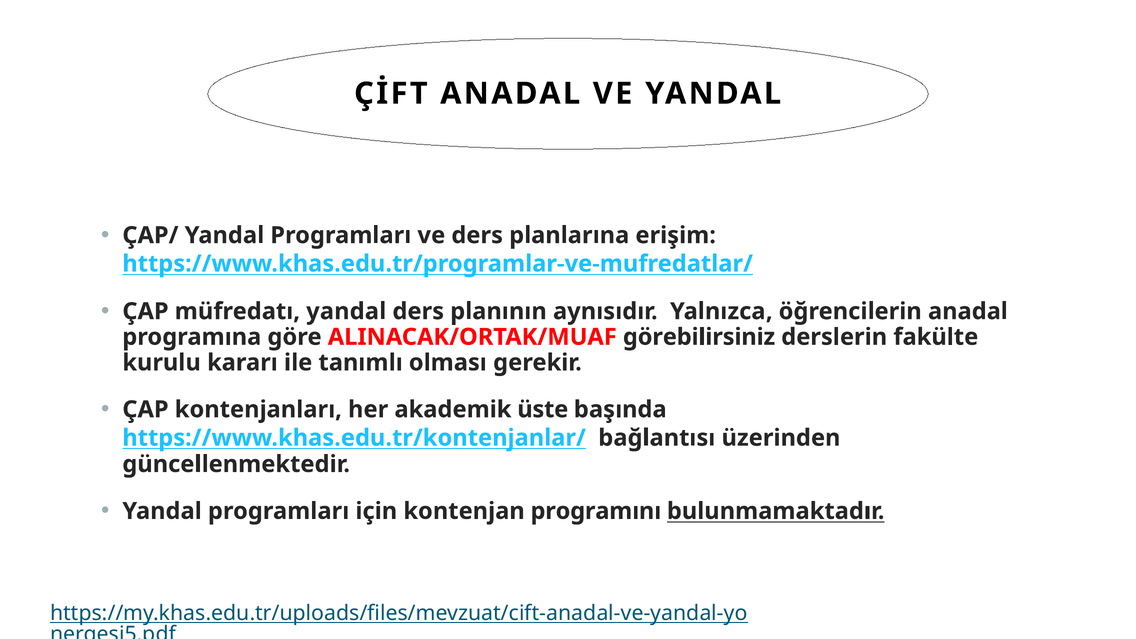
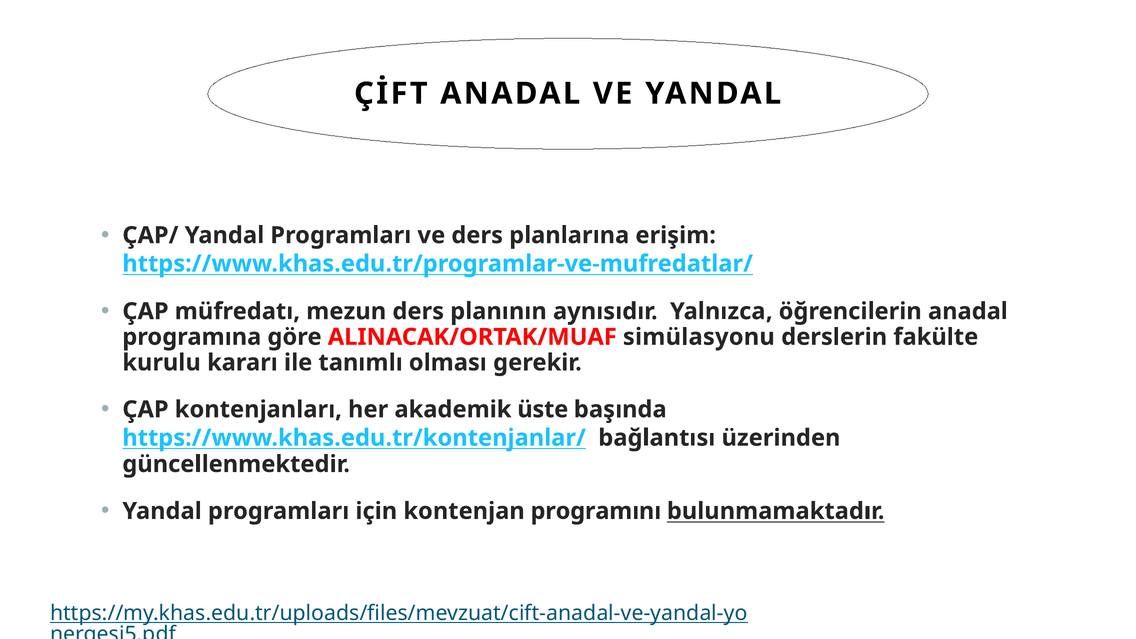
müfredatı yandal: yandal -> mezun (346, 311)
görebilirsiniz: görebilirsiniz -> simülasyonu (699, 337)
